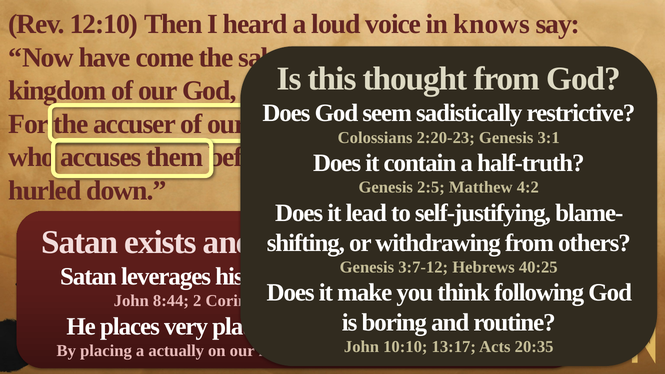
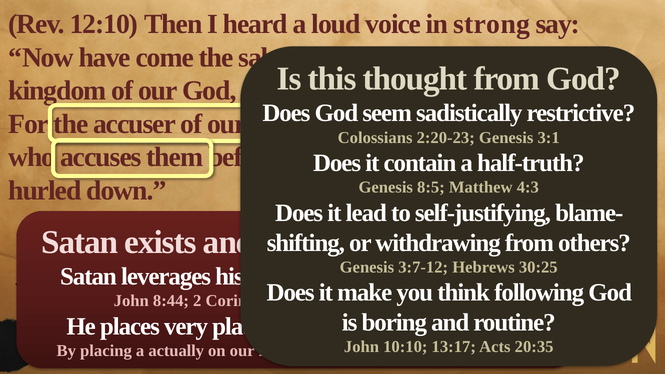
knows: knows -> strong (492, 24)
2:5: 2:5 -> 8:5 (431, 187)
4:2: 4:2 -> 4:3 (528, 187)
40:25: 40:25 -> 30:25 (538, 267)
